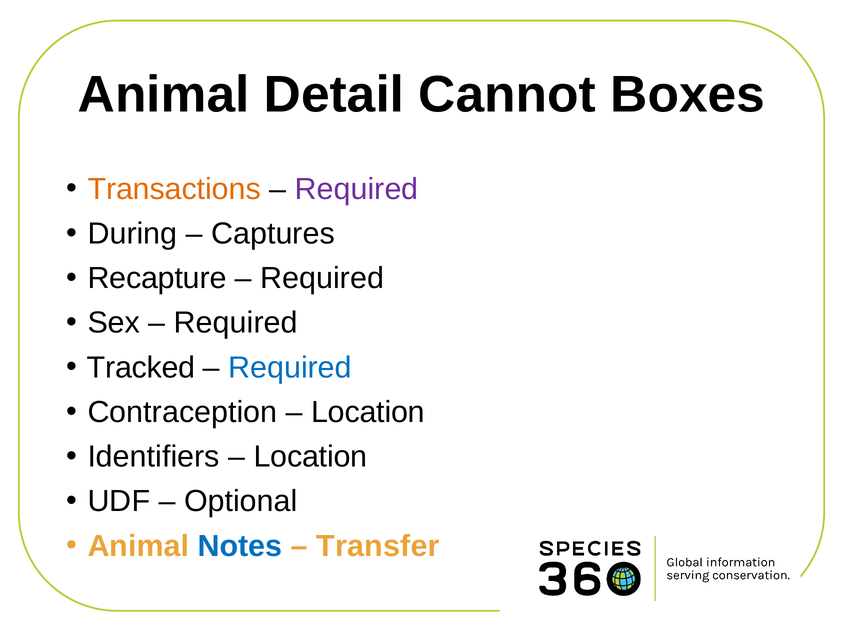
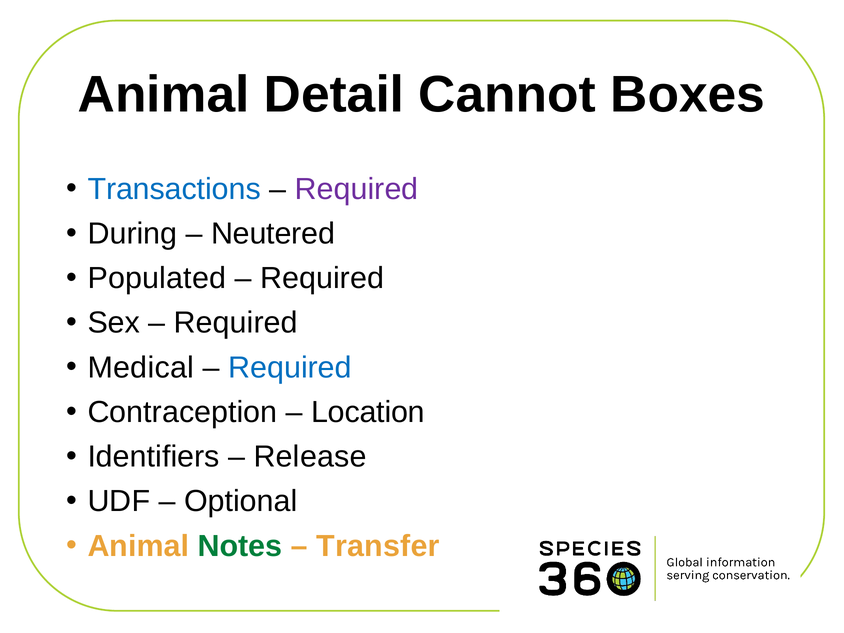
Transactions colour: orange -> blue (174, 189)
Captures: Captures -> Neutered (273, 234)
Recapture: Recapture -> Populated (157, 278)
Tracked: Tracked -> Medical (141, 367)
Location: Location -> Release (310, 457)
Notes colour: blue -> green (240, 546)
